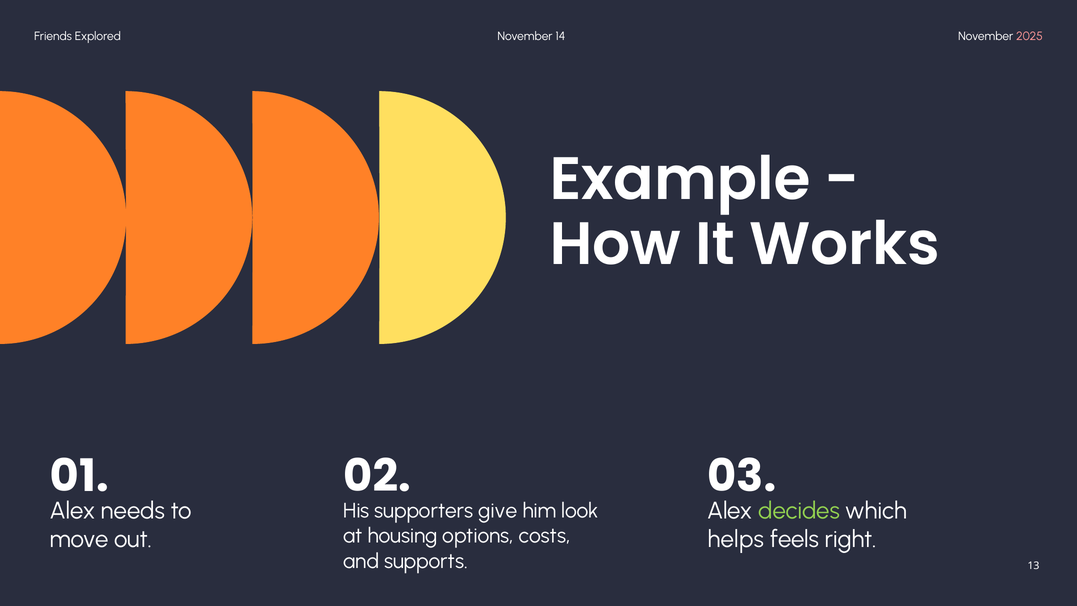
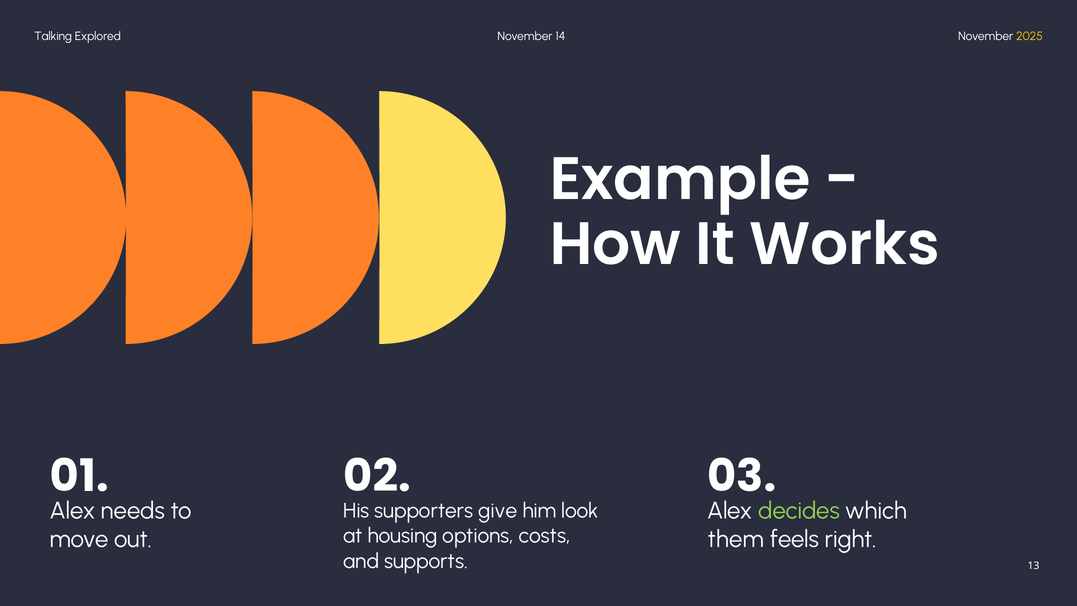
Friends: Friends -> Talking (53, 36)
2025 colour: pink -> yellow (1030, 36)
helps: helps -> them (736, 539)
